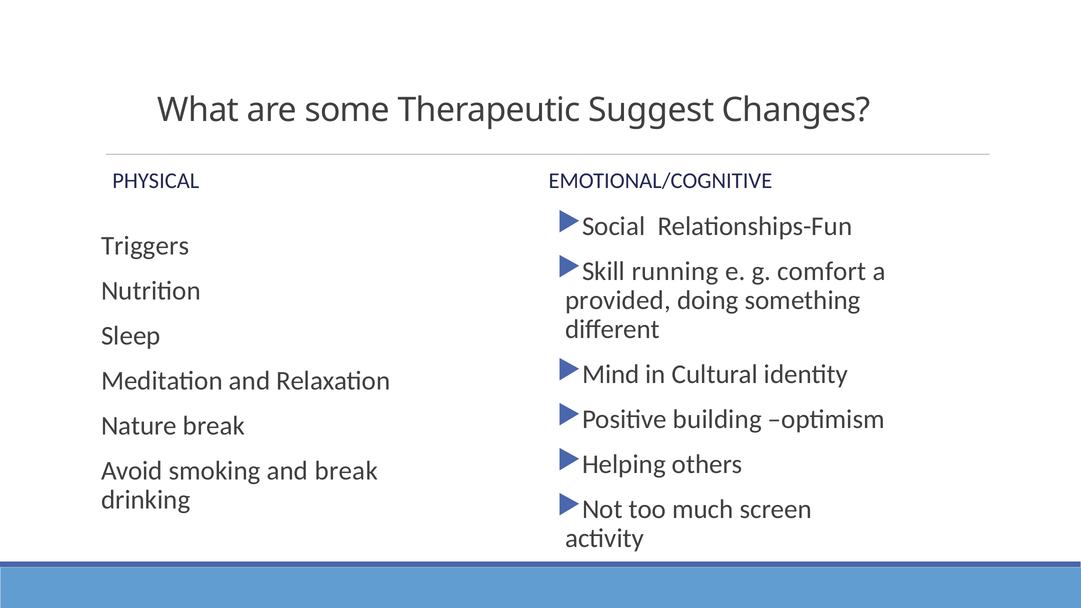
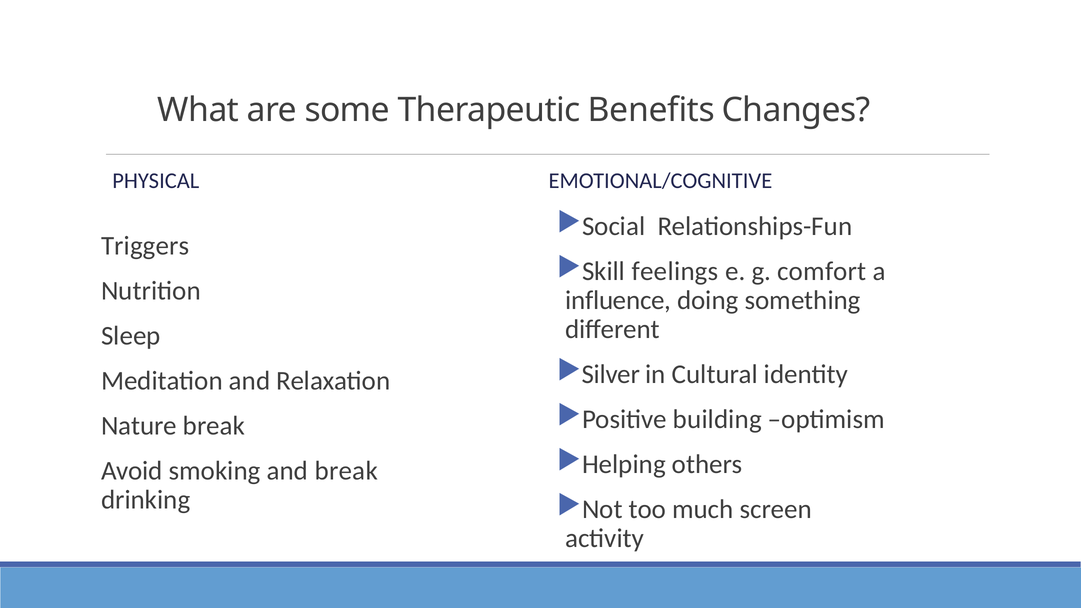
Suggest: Suggest -> Benefits (651, 110)
running: running -> feelings (675, 271)
provided: provided -> influence (618, 300)
Mind: Mind -> Silver (611, 375)
